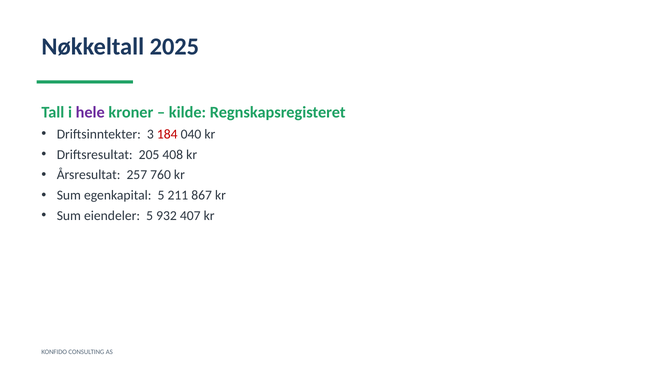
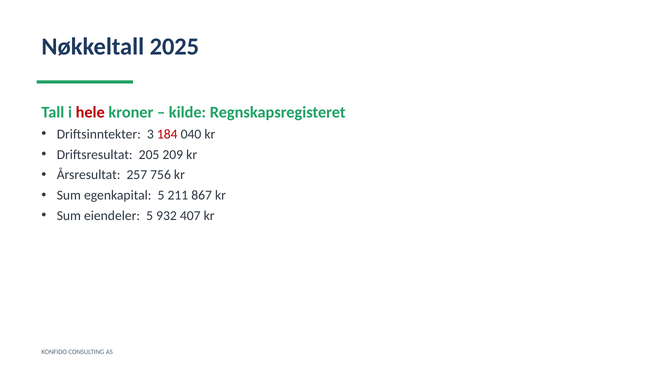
hele colour: purple -> red (90, 112)
408: 408 -> 209 (173, 154)
760: 760 -> 756 (161, 175)
